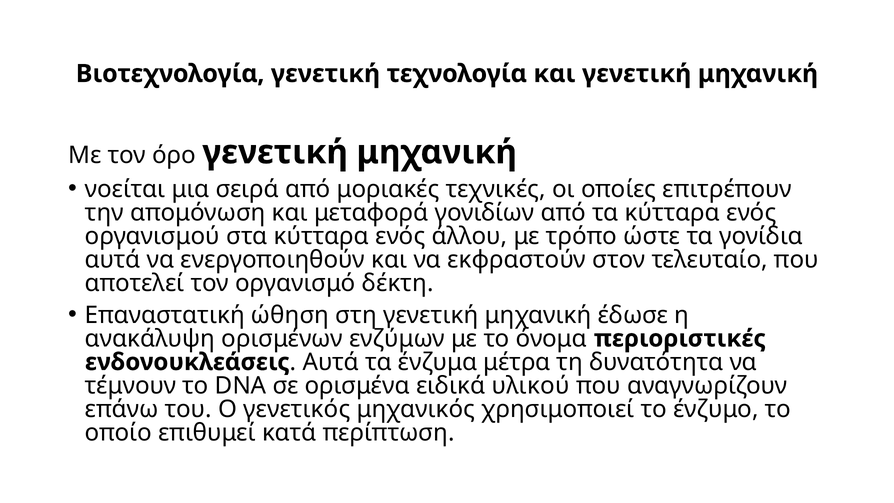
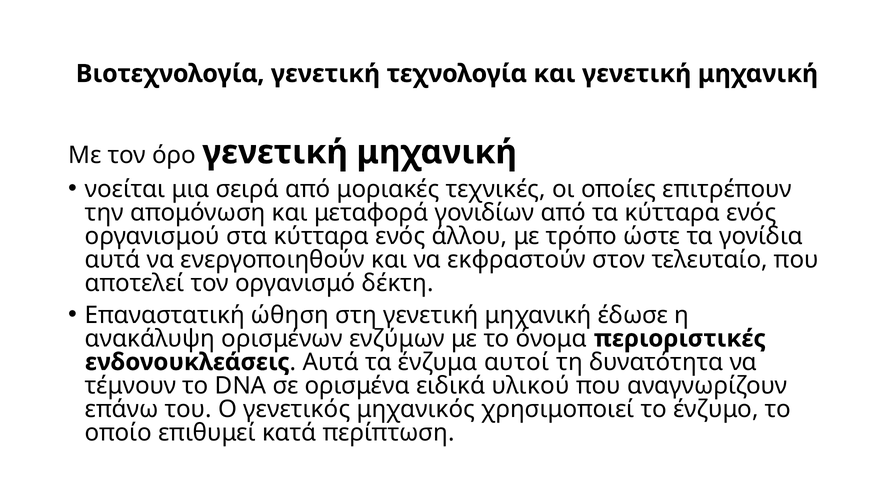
μέτρα: μέτρα -> αυτοί (517, 362)
